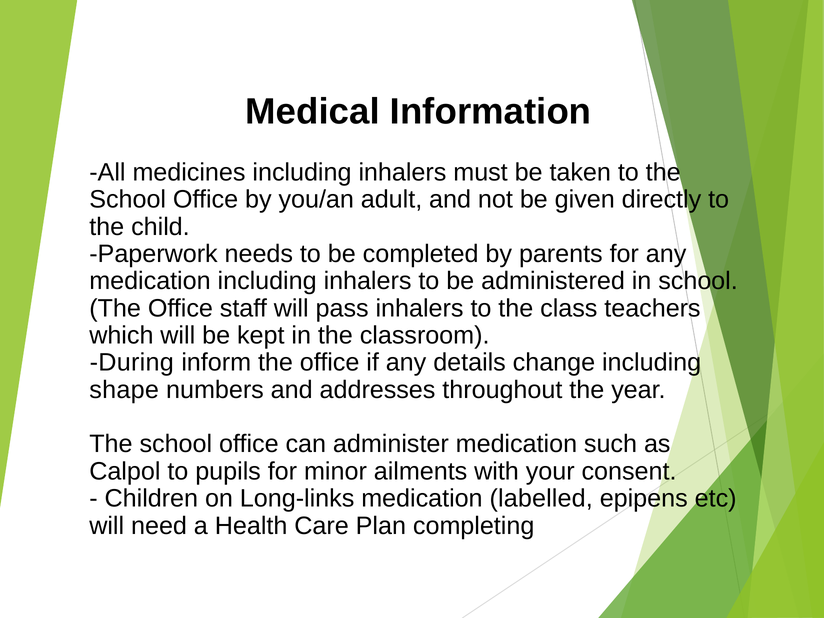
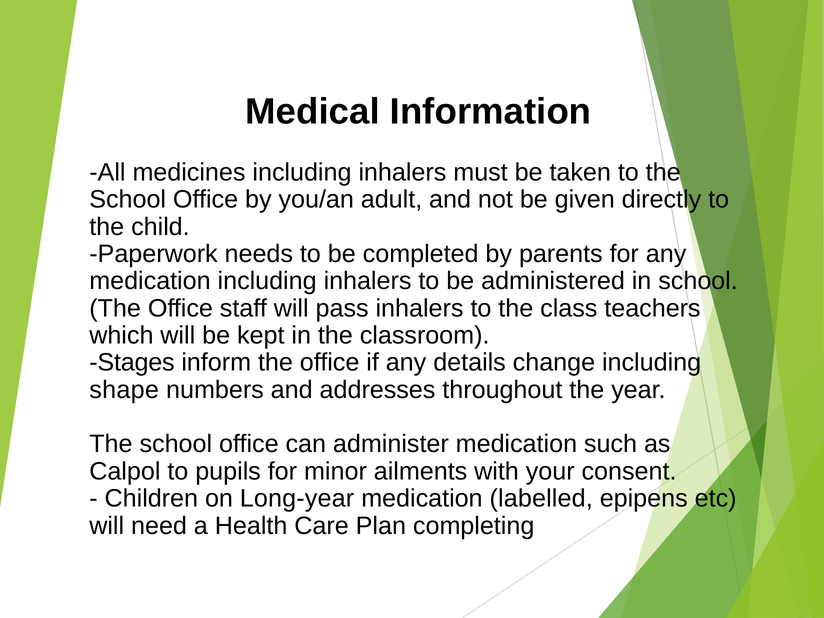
During: During -> Stages (132, 363)
Long-links: Long-links -> Long-year (297, 499)
